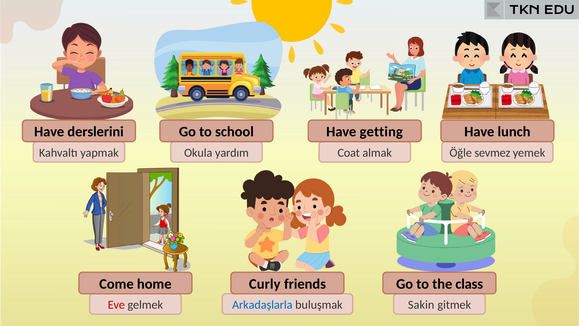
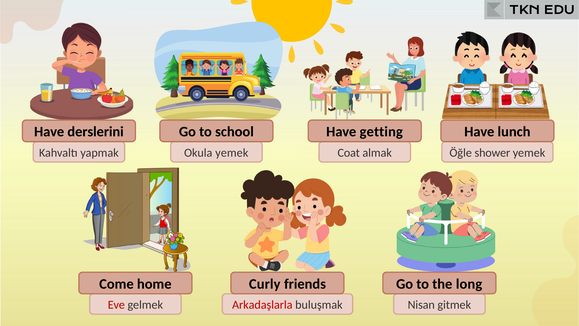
Okula yardım: yardım -> yemek (232, 153)
sevmez: sevmez -> shower (492, 153)
class: class -> long (469, 284)
Arkadaşlarla colour: blue -> red (262, 305)
Sakin: Sakin -> Nisan (421, 305)
